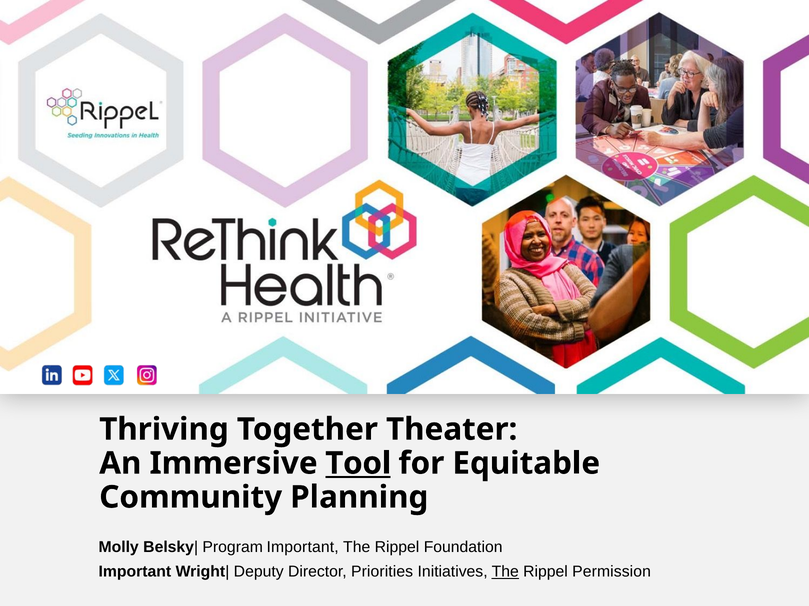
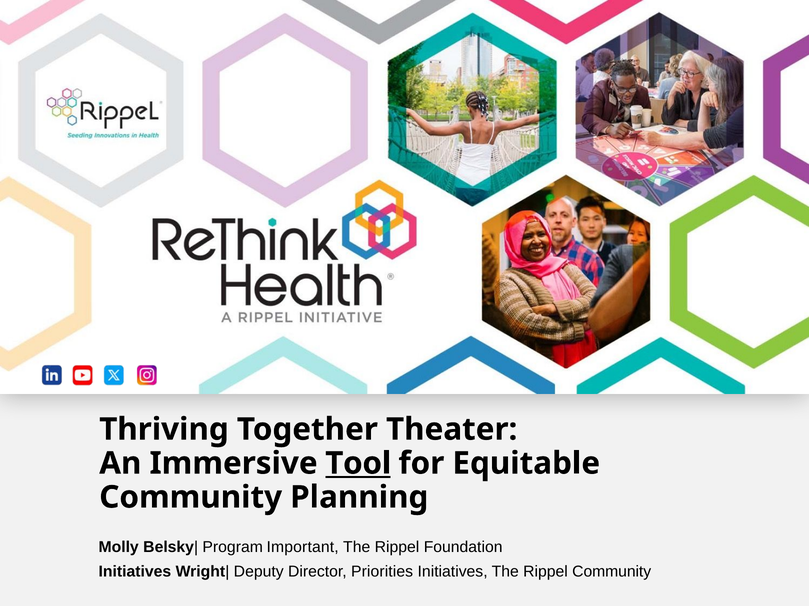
Important: Important -> Initiatives (135, 572)
The underline: present -> none (505, 572)
Rippel Permission: Permission -> Community (612, 572)
